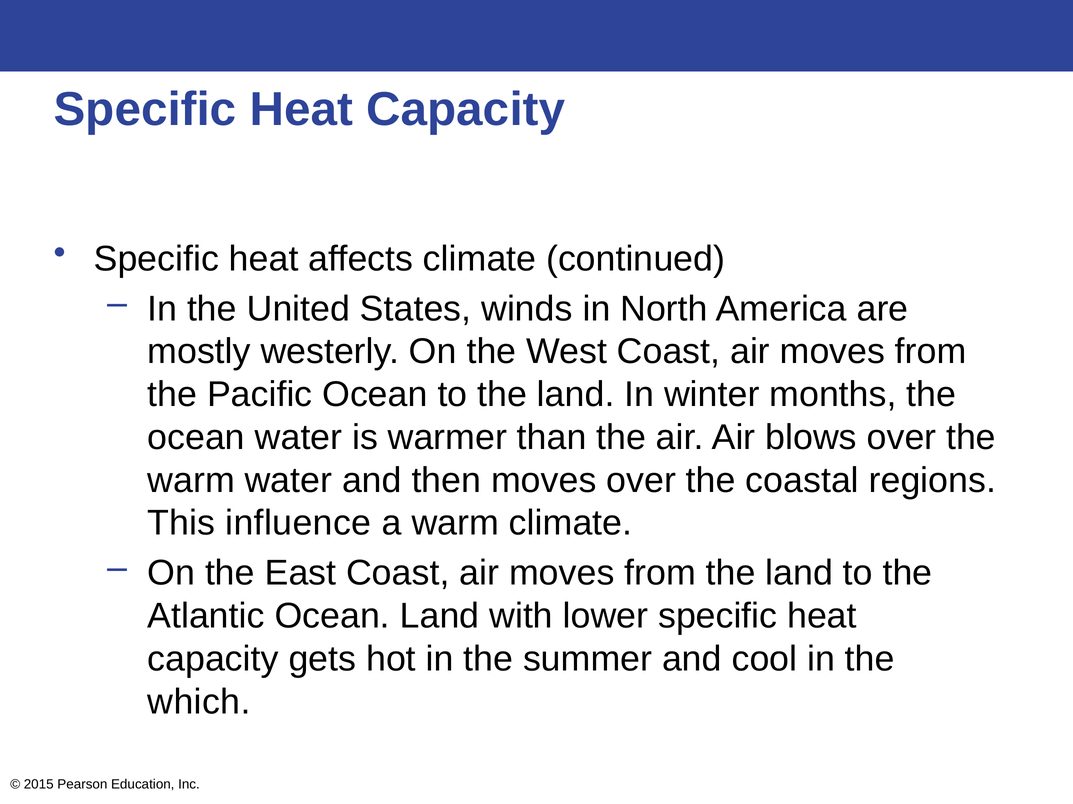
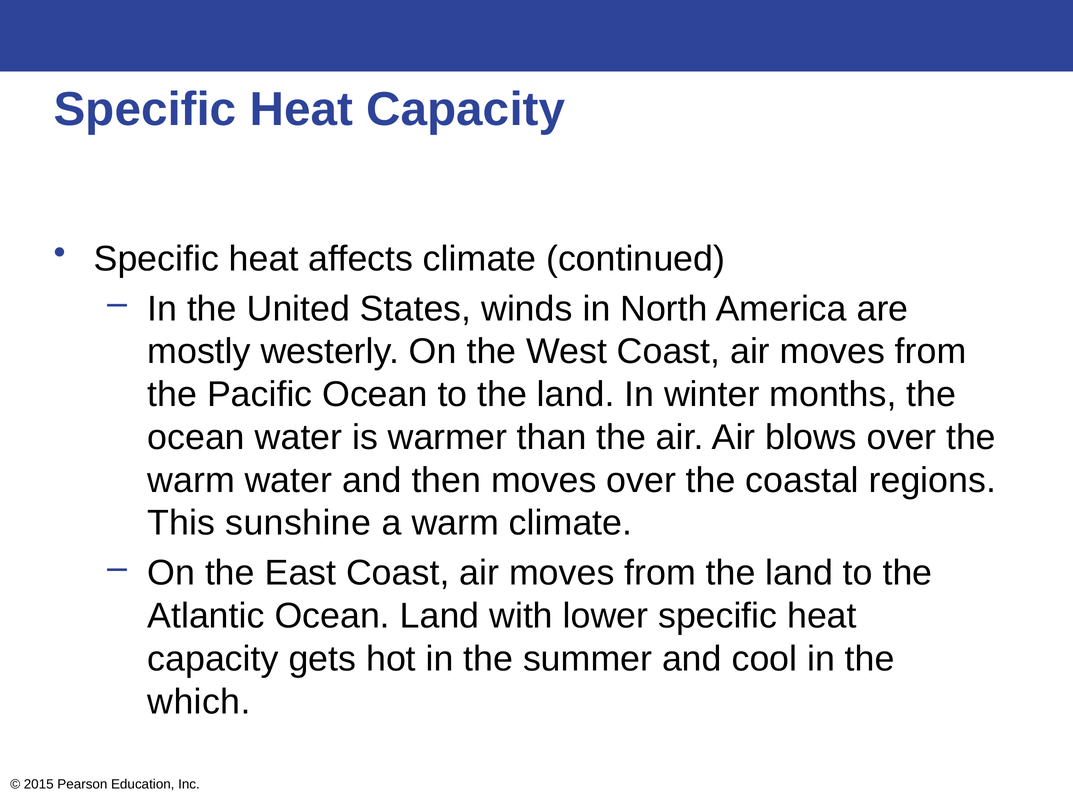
influence: influence -> sunshine (298, 524)
